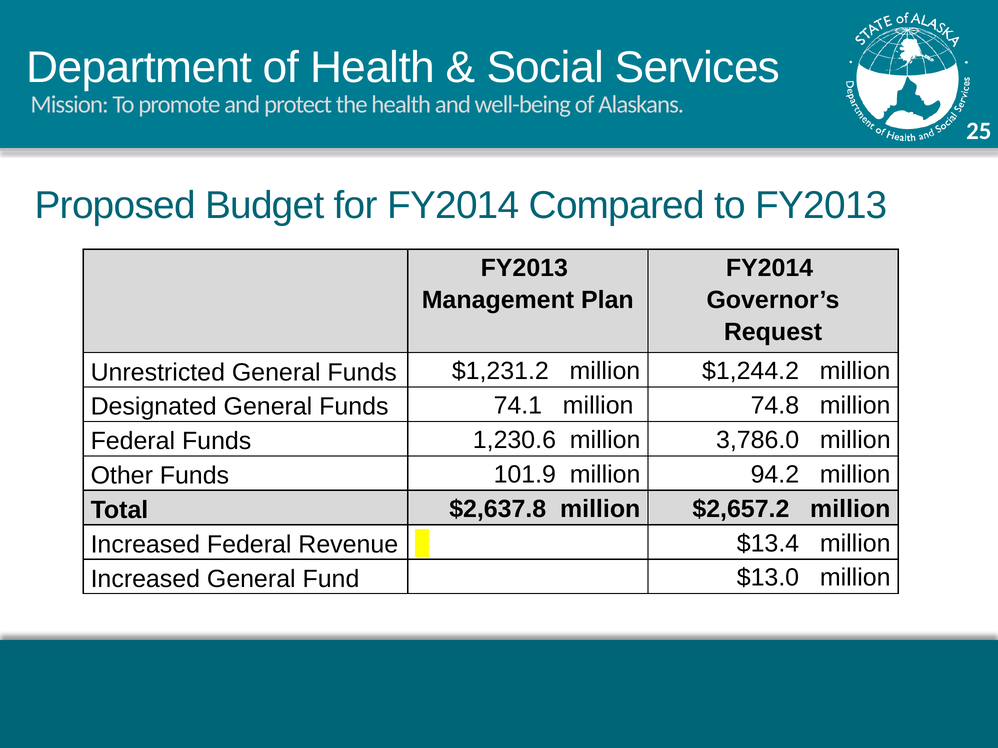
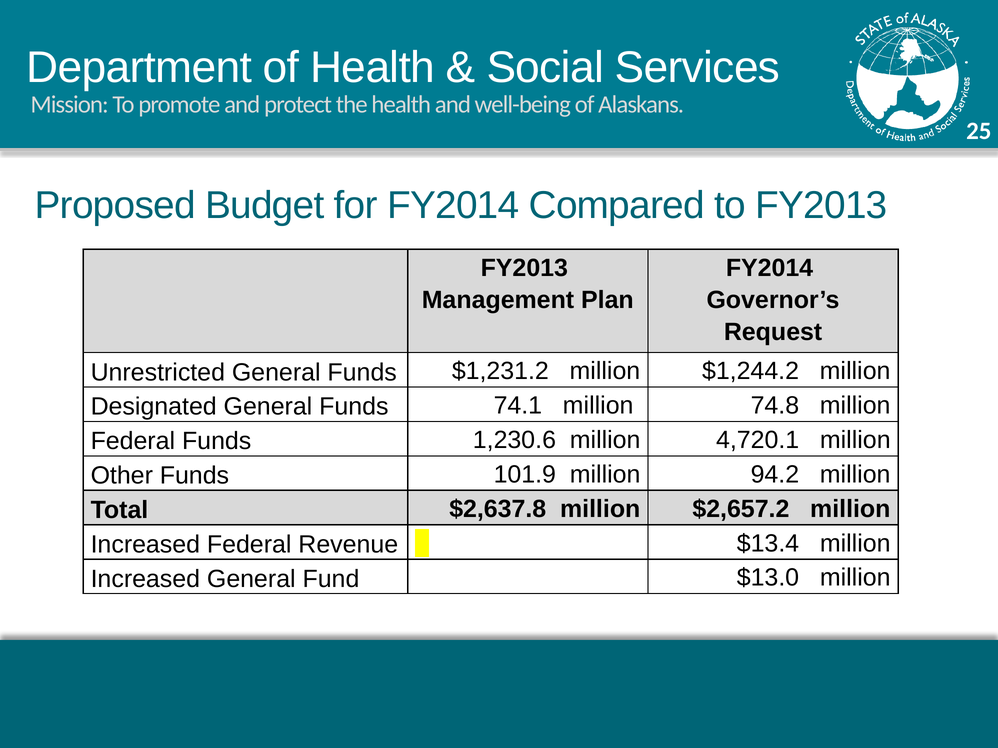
3,786.0: 3,786.0 -> 4,720.1 (758, 440)
